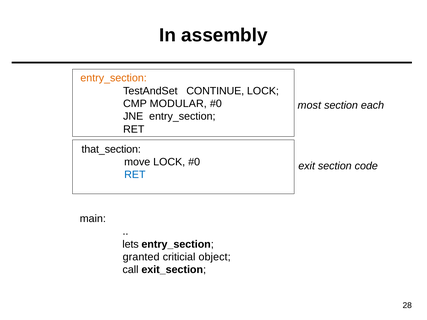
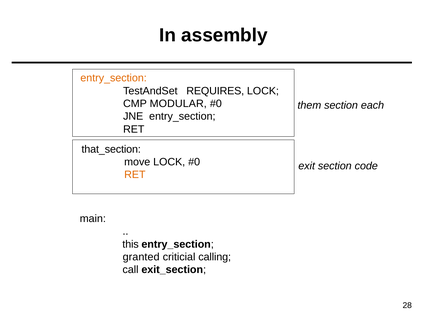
CONTINUE: CONTINUE -> REQUIRES (215, 91)
most: most -> them (309, 105)
RET colour: blue -> orange (135, 175)
lets: lets -> this (131, 244)
object: object -> calling (215, 257)
